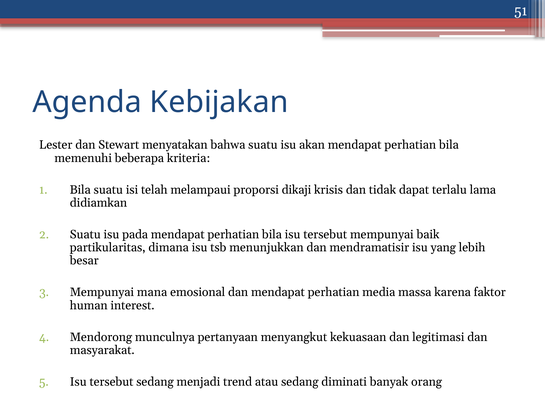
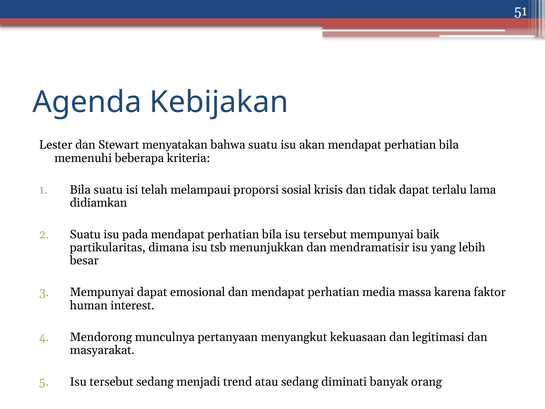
dikaji: dikaji -> sosial (296, 190)
Mempunyai mana: mana -> dapat (152, 292)
